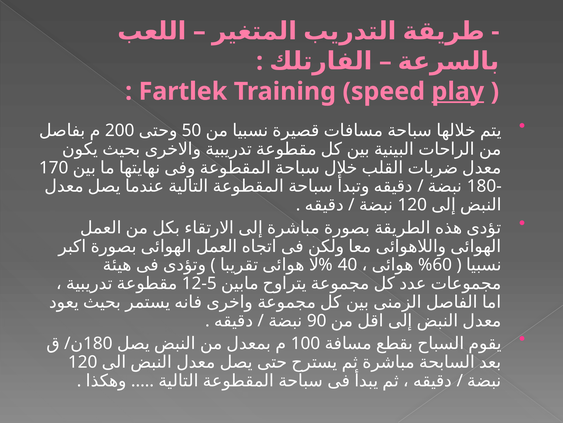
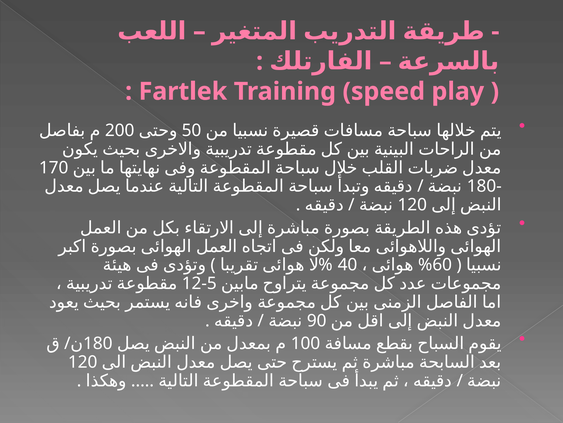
play underline: present -> none (458, 91)
